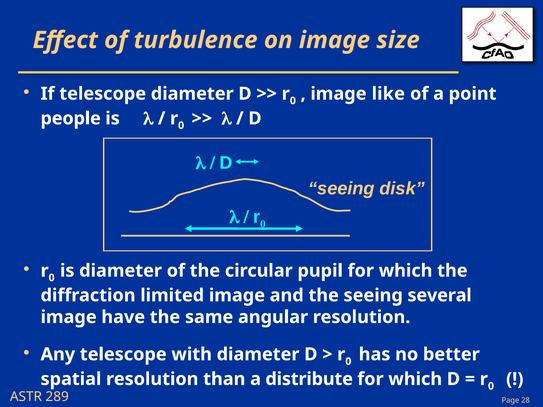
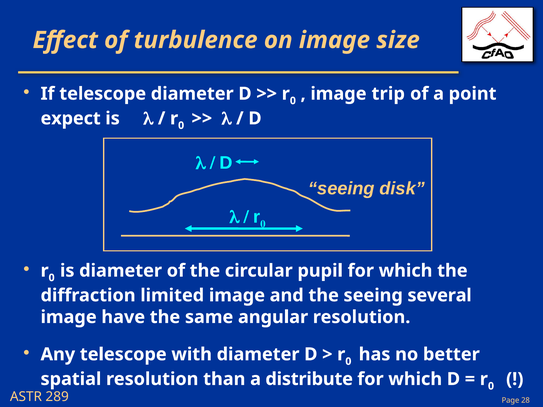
like: like -> trip (388, 94)
people: people -> expect (71, 118)
